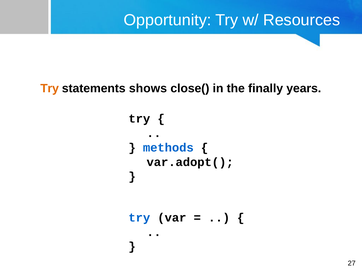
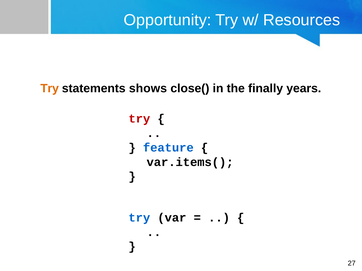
try colour: black -> red (139, 119)
methods: methods -> feature (168, 148)
var.adopt(: var.adopt( -> var.items( (190, 162)
